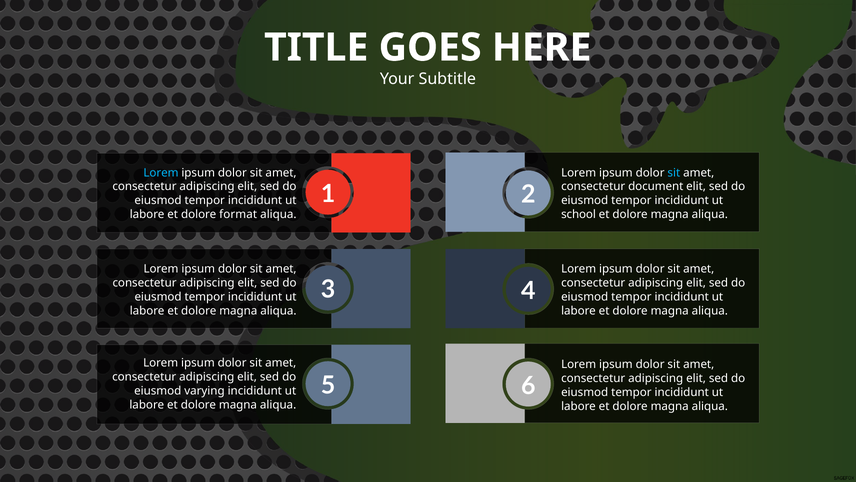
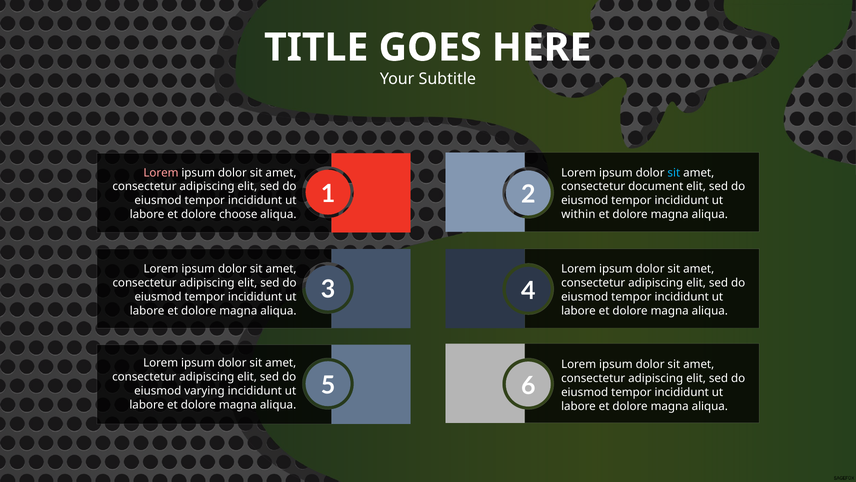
Lorem colour: light blue -> pink (161, 173)
format: format -> choose (238, 214)
school: school -> within (578, 214)
